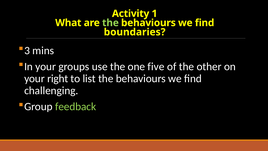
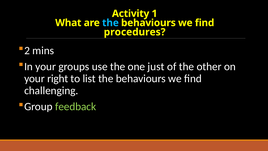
the colour: light green -> light blue (110, 23)
boundaries: boundaries -> procedures (135, 32)
3: 3 -> 2 (27, 50)
five: five -> just (156, 66)
